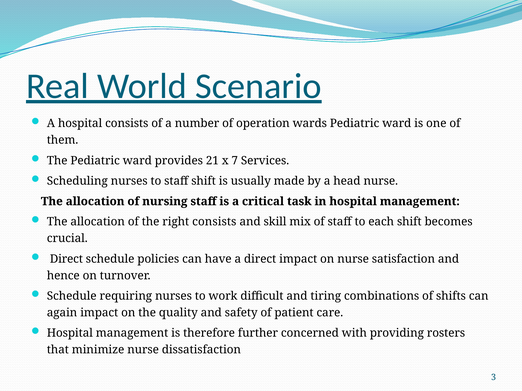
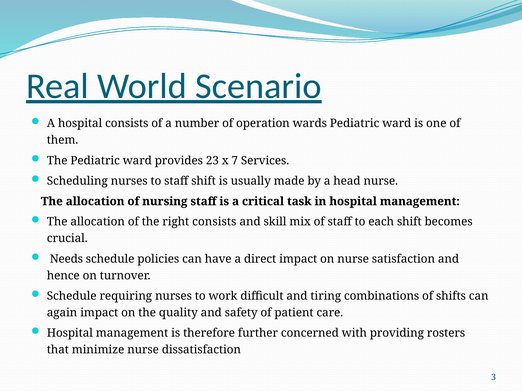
21: 21 -> 23 (212, 161)
Direct: Direct -> Needs (66, 259)
